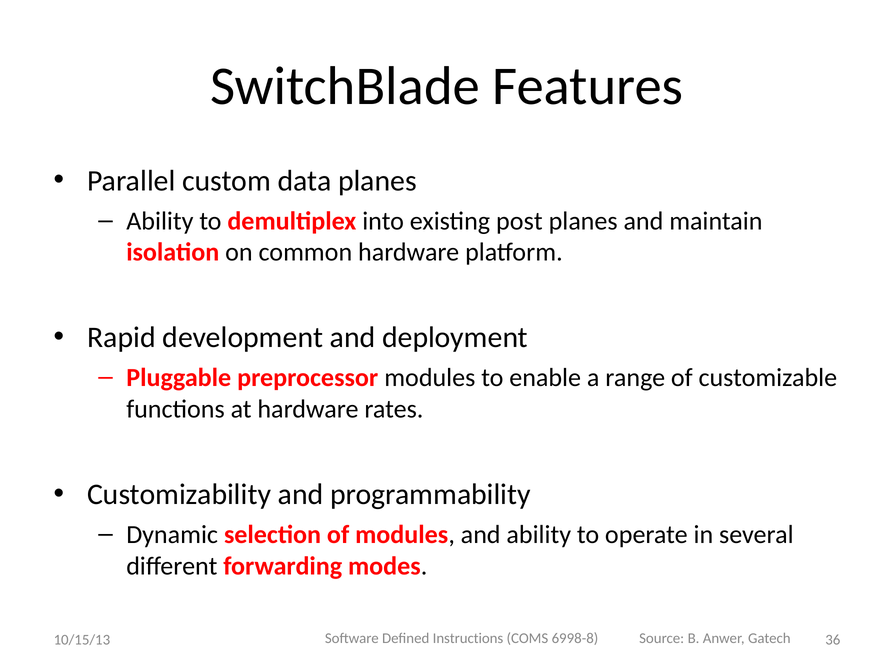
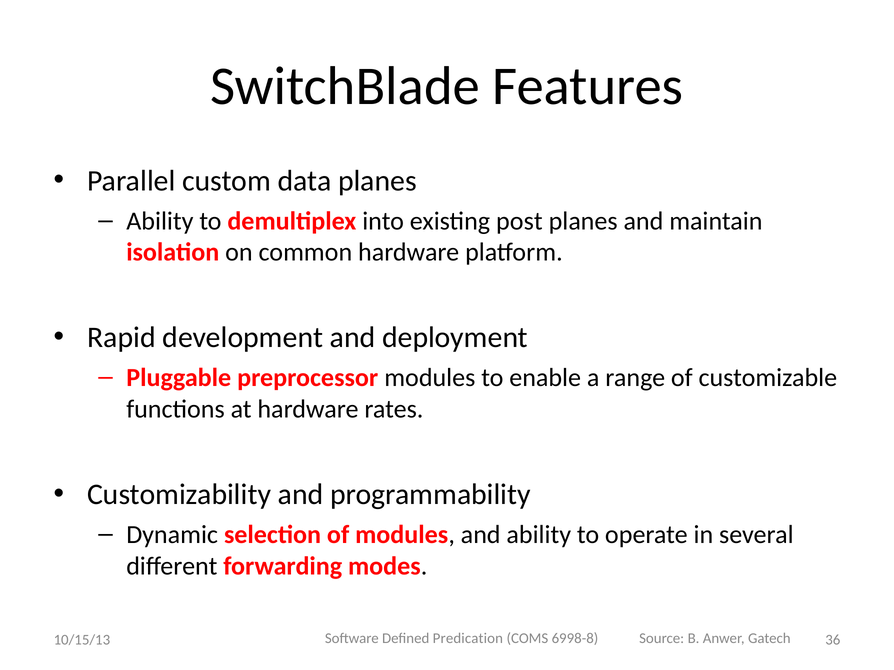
Instructions: Instructions -> Predication (468, 639)
